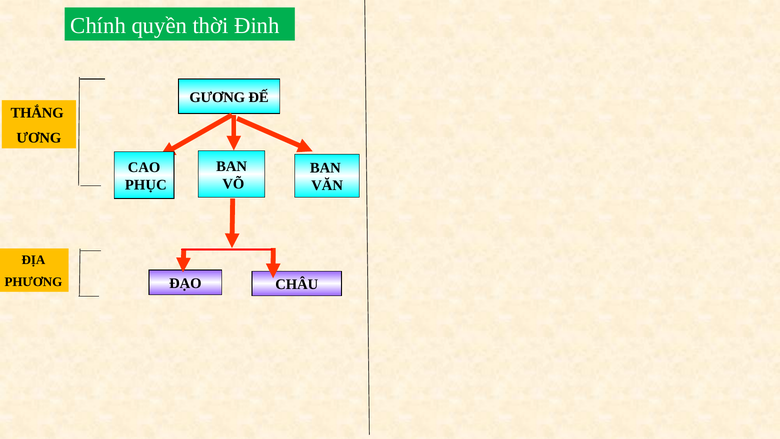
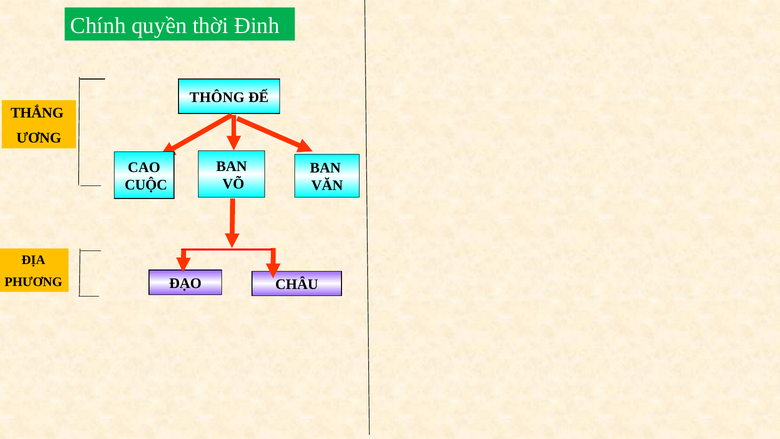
GƯƠNG: GƯƠNG -> THÔNG (217, 97)
PHỤC: PHỤC -> CUỘC (146, 185)
